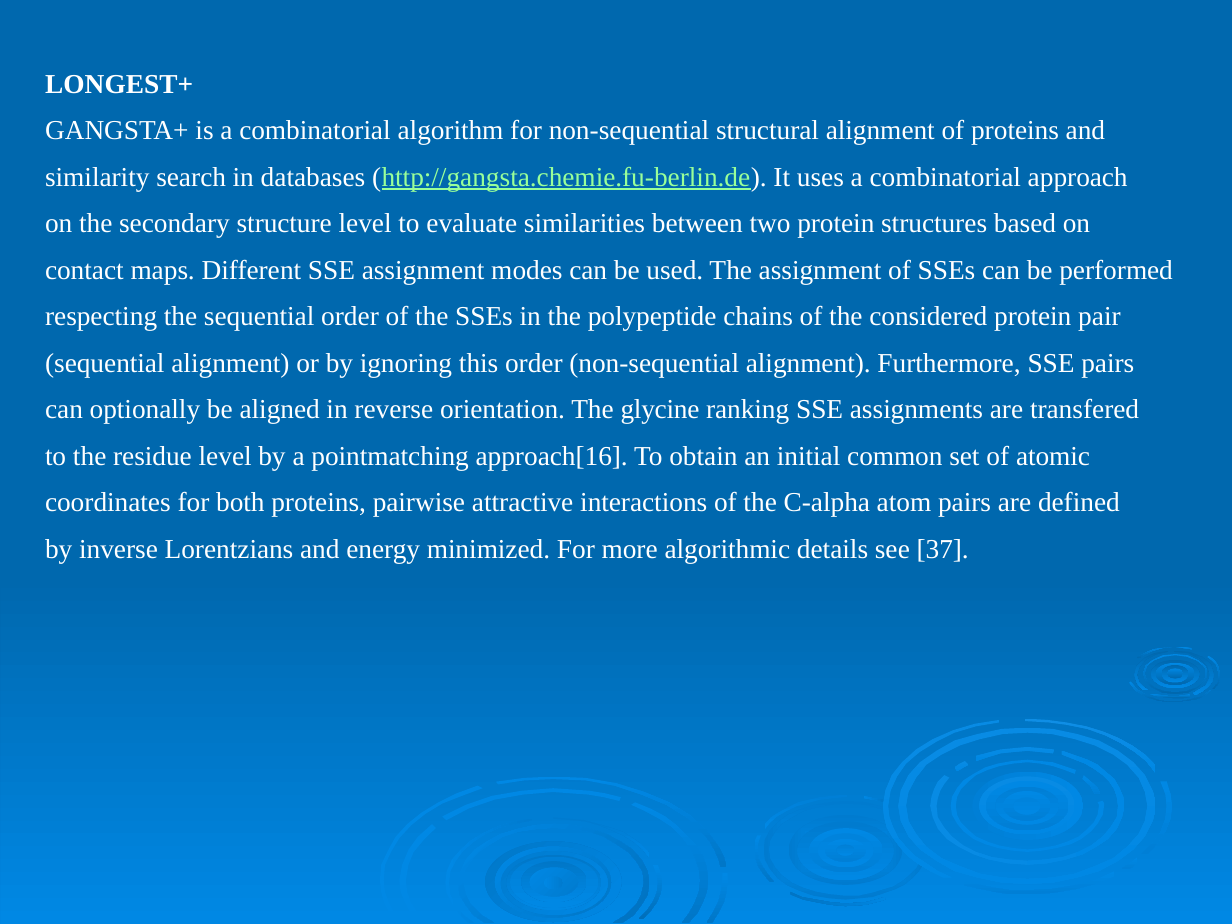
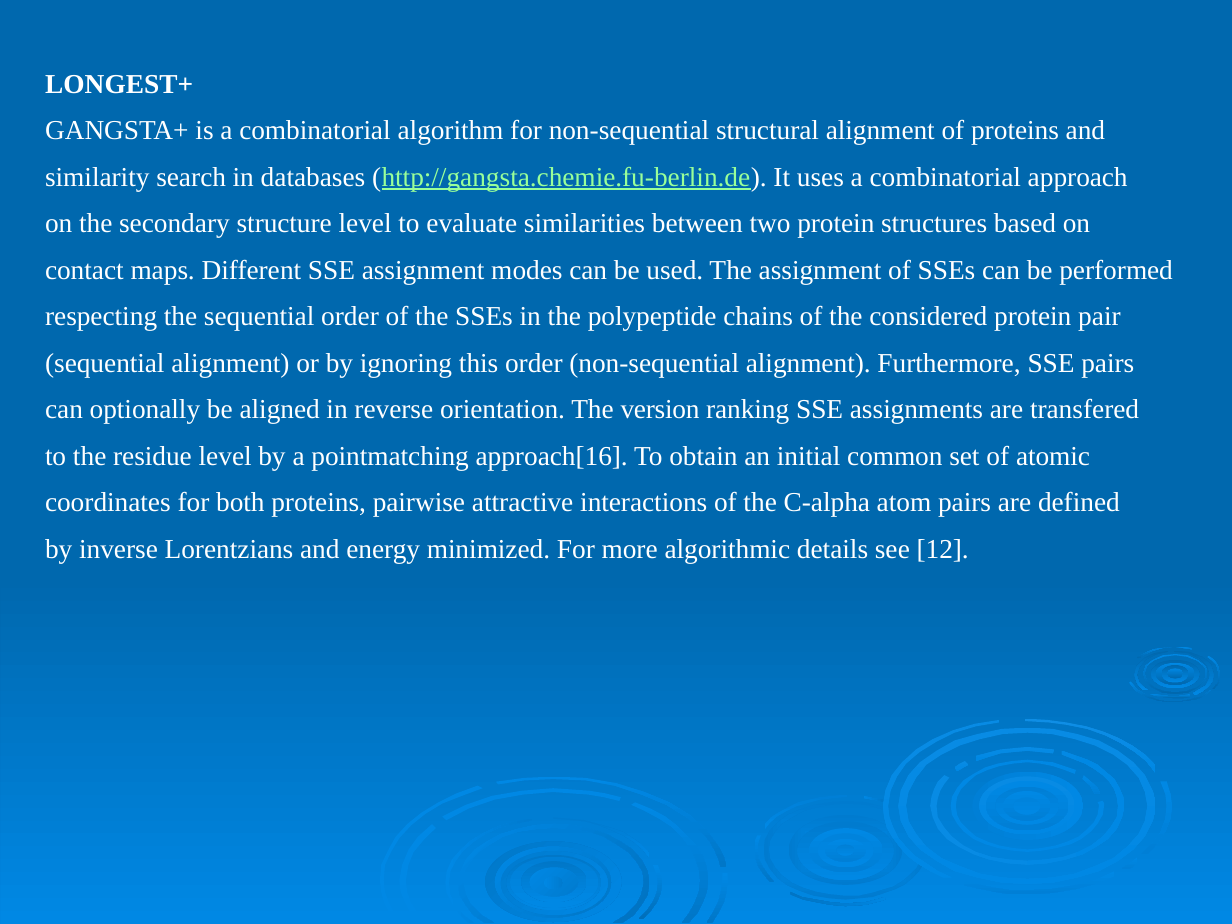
glycine: glycine -> version (660, 410)
37: 37 -> 12 (943, 549)
